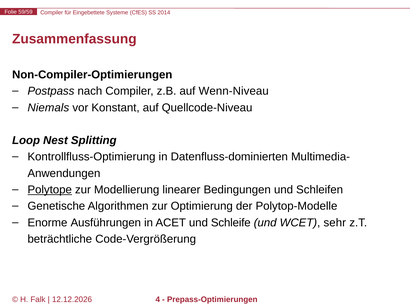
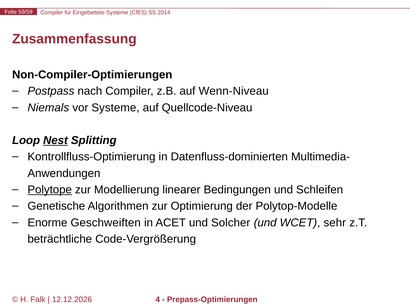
vor Konstant: Konstant -> Systeme (115, 107)
Nest underline: none -> present (55, 140)
Ausführungen: Ausführungen -> Geschweiften (106, 222)
Schleife: Schleife -> Solcher (231, 222)
